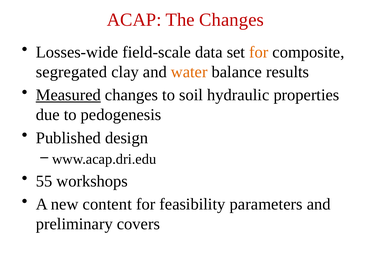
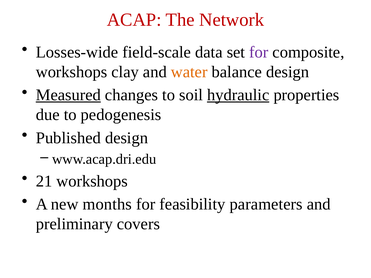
The Changes: Changes -> Network (232, 20)
for colour: orange -> purple (259, 52)
segregated: segregated -> workshops (72, 72)
balance results: results -> design (288, 72)
hydraulic underline: none -> present (238, 95)
55: 55 -> 21 (44, 181)
content: content -> months (107, 204)
